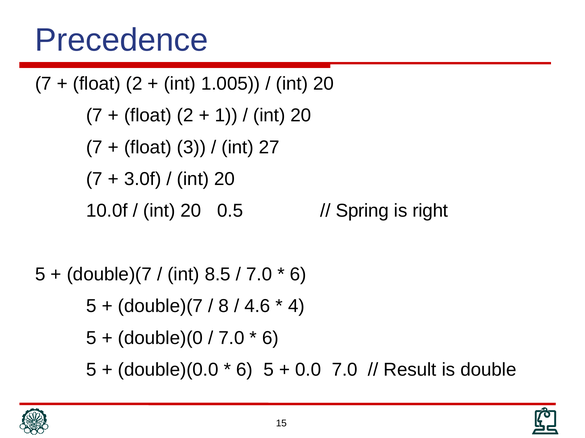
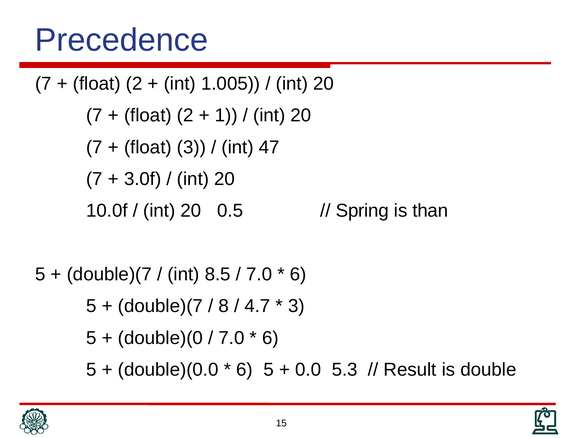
27: 27 -> 47 (269, 147)
right: right -> than (430, 211)
4.6: 4.6 -> 4.7 (257, 307)
4: 4 -> 3 (296, 307)
7.0: 7.0 -> 5.3 (345, 370)
